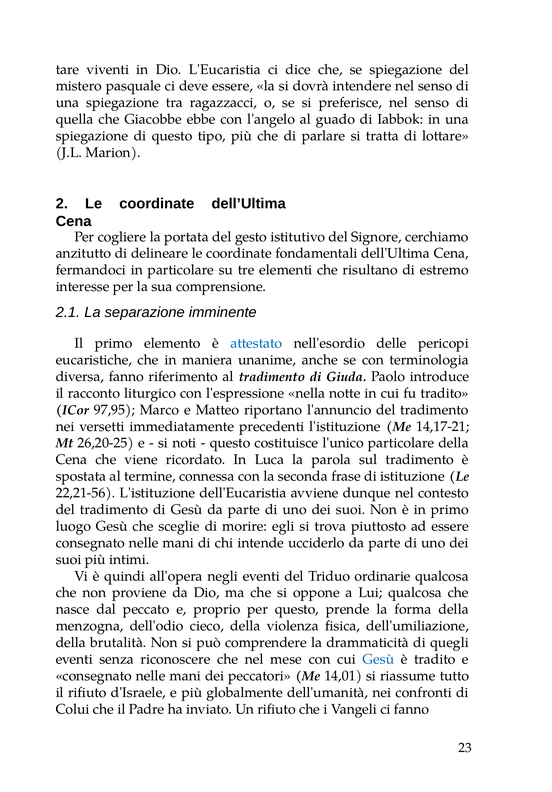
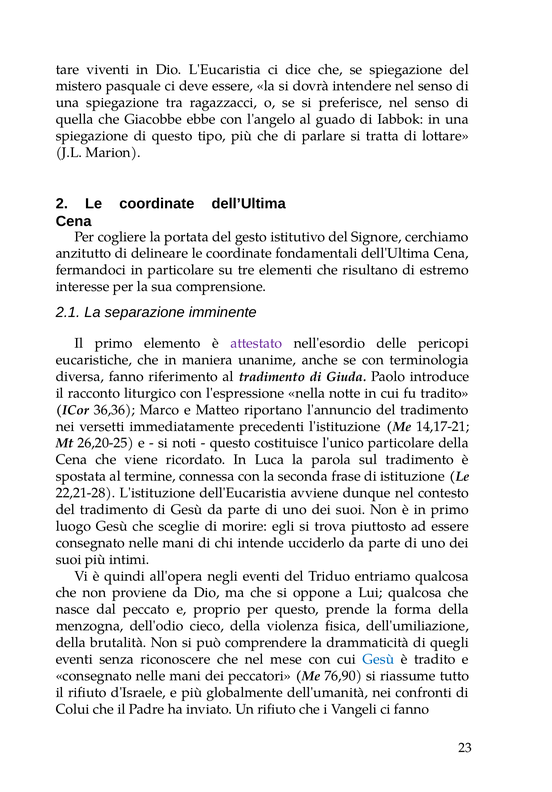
attestato colour: blue -> purple (256, 343)
97,95: 97,95 -> 36,36 (114, 410)
22,21-56: 22,21-56 -> 22,21-28 (86, 493)
ordinarie: ordinarie -> entriamo (383, 576)
14,01: 14,01 -> 76,90 (343, 676)
